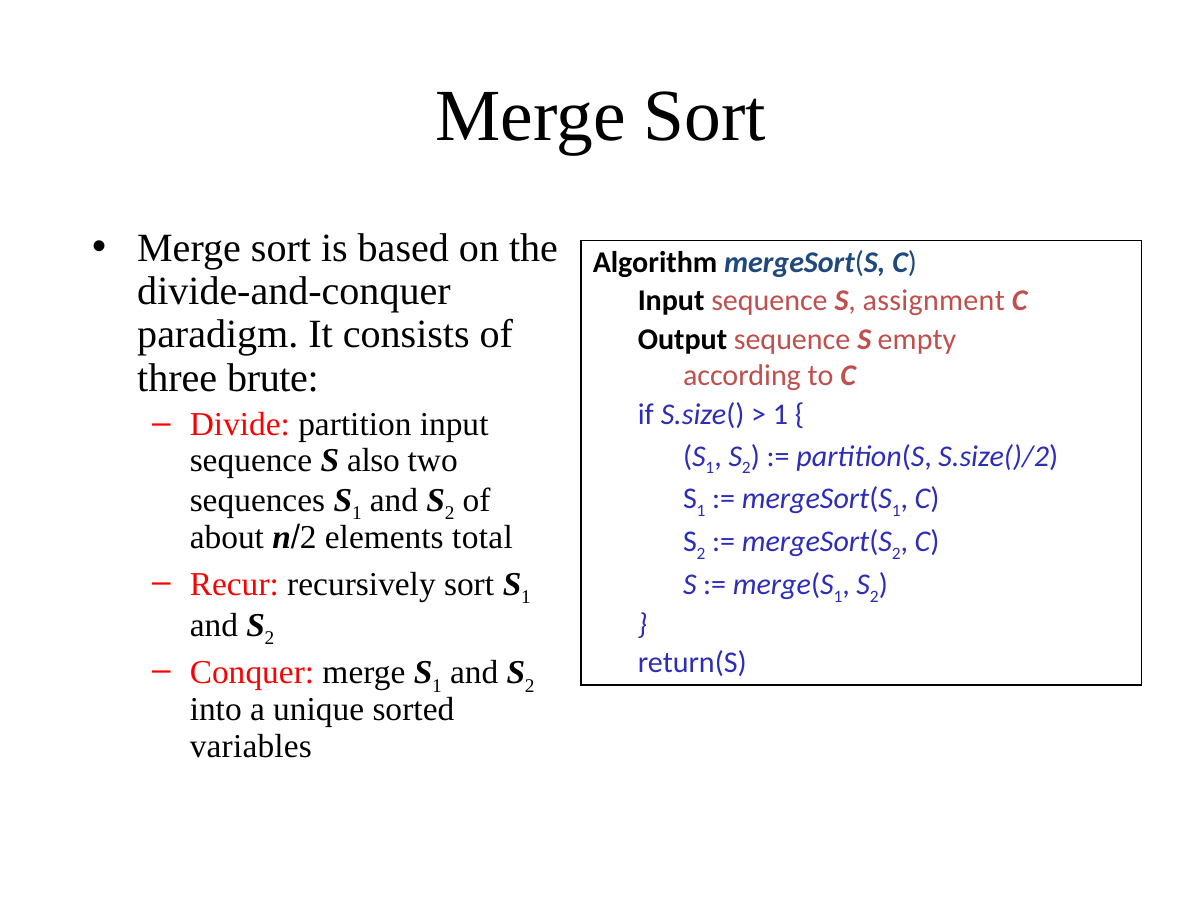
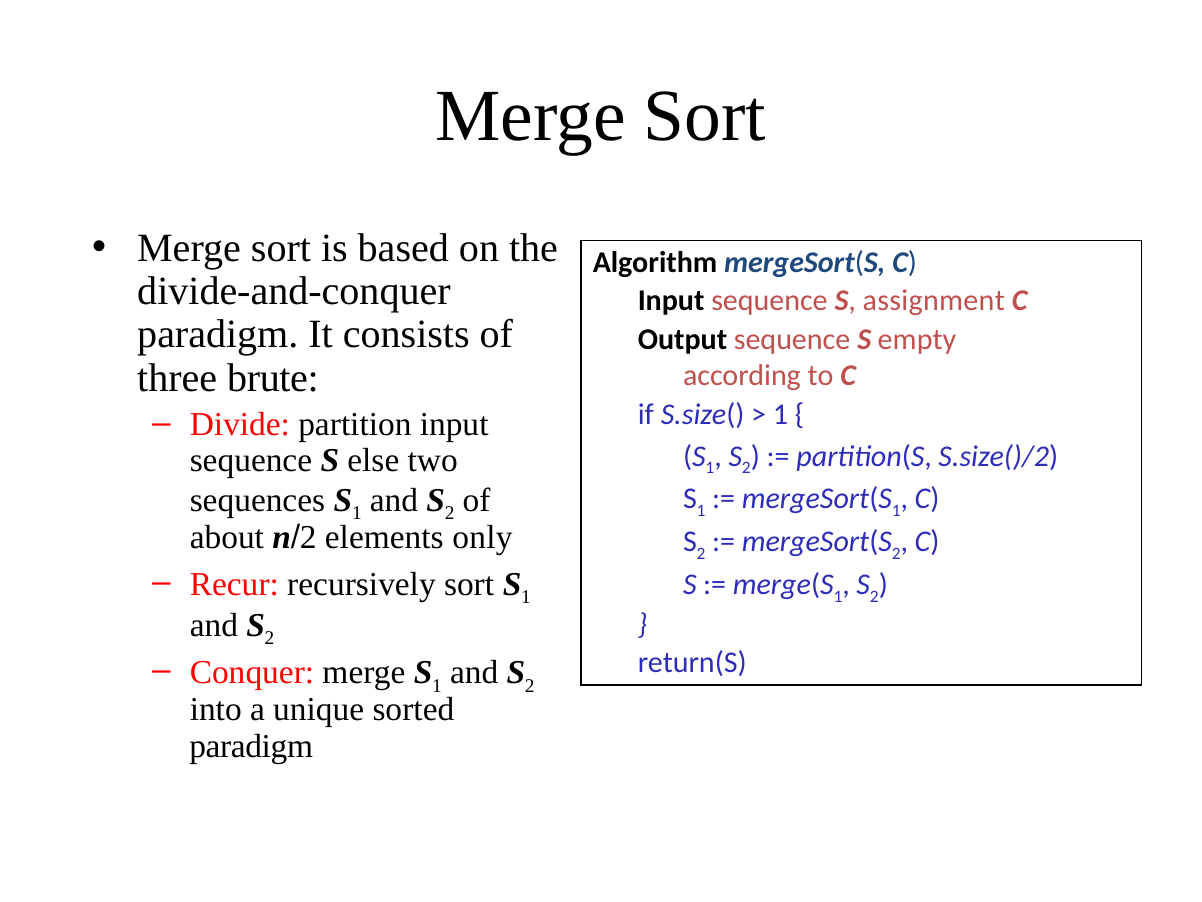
also: also -> else (373, 460)
total: total -> only (482, 537)
variables: variables -> paradigm (251, 746)
